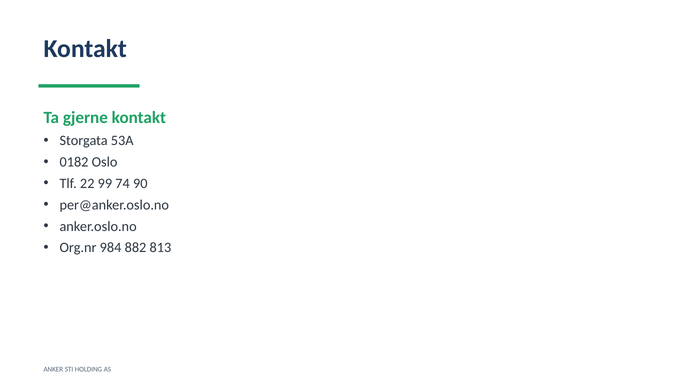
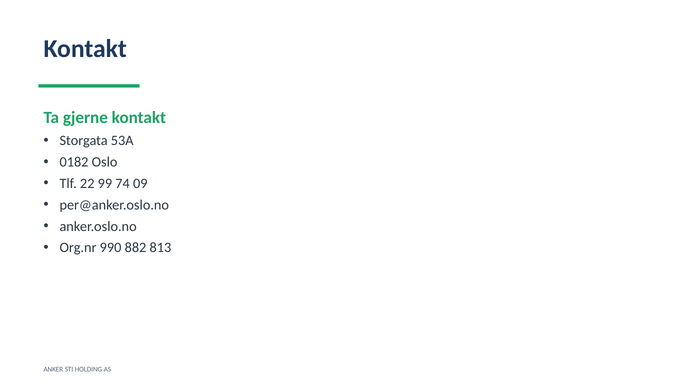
90: 90 -> 09 (140, 183)
984: 984 -> 990 (111, 248)
